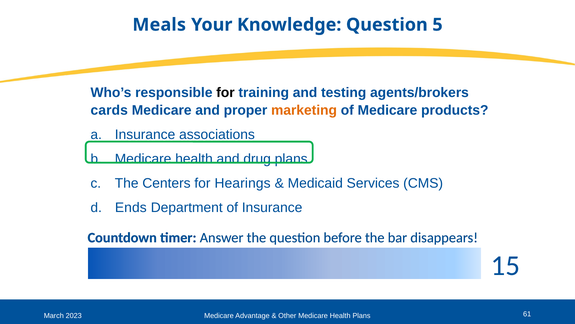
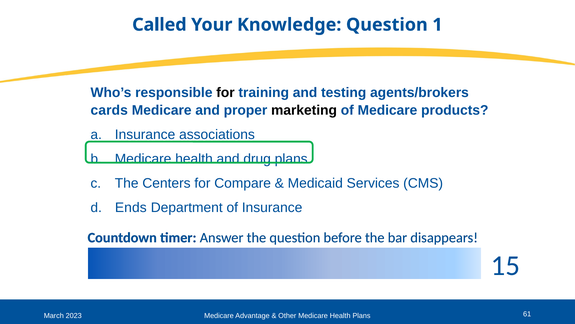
Meals: Meals -> Called (159, 25)
5: 5 -> 1 (437, 25)
marketing colour: orange -> black (304, 110)
Hearings: Hearings -> Compare (243, 183)
